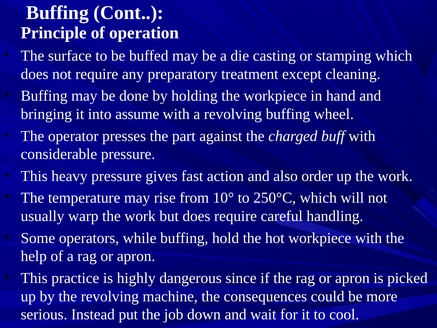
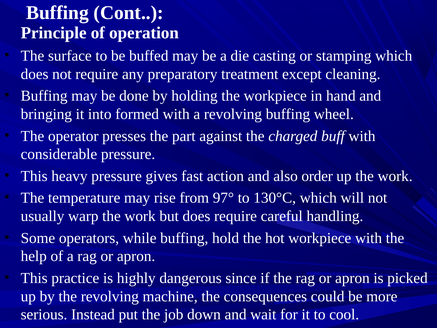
assume: assume -> formed (137, 114)
10°: 10° -> 97° (223, 198)
250°C: 250°C -> 130°C (275, 198)
